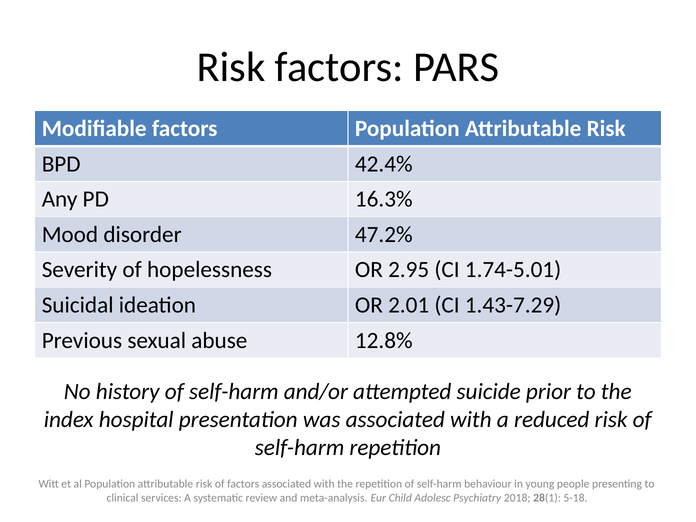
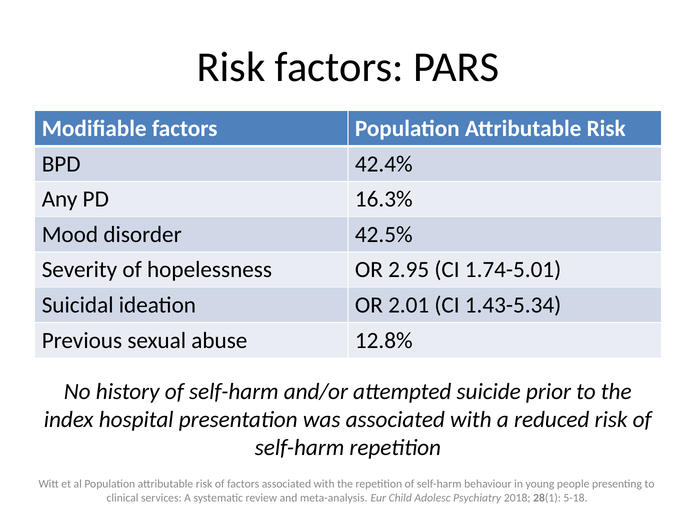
47.2%: 47.2% -> 42.5% (384, 235)
1.43-7.29: 1.43-7.29 -> 1.43-5.34 (513, 305)
